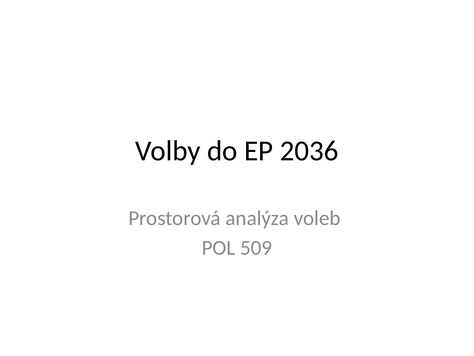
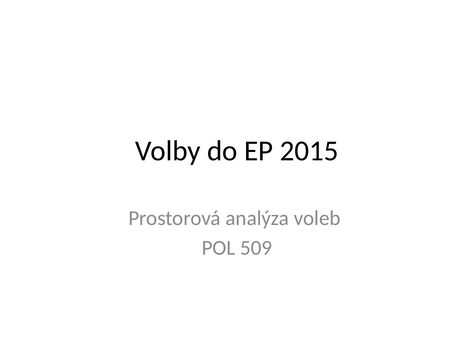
2036: 2036 -> 2015 (309, 151)
